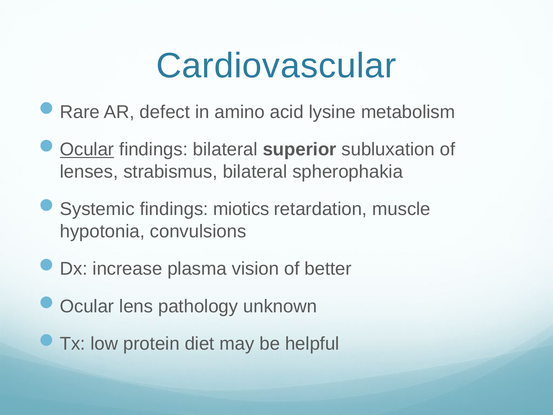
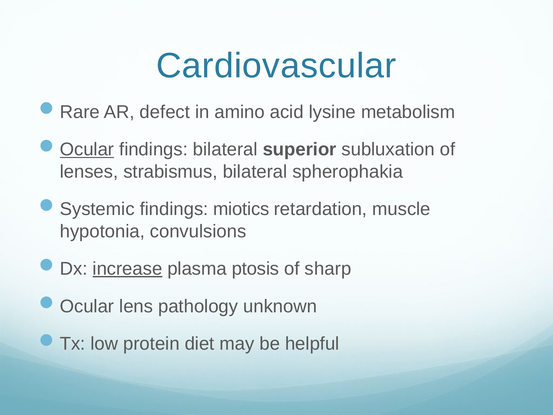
increase underline: none -> present (127, 269)
vision: vision -> ptosis (256, 269)
better: better -> sharp (328, 269)
